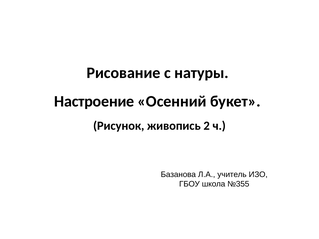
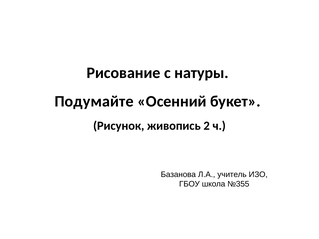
Настроение: Настроение -> Подумайте (94, 102)
